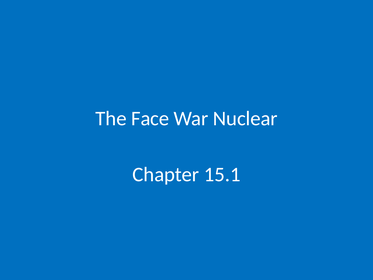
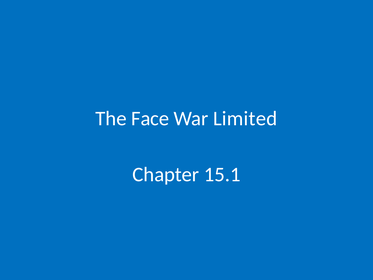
Nuclear: Nuclear -> Limited (245, 118)
